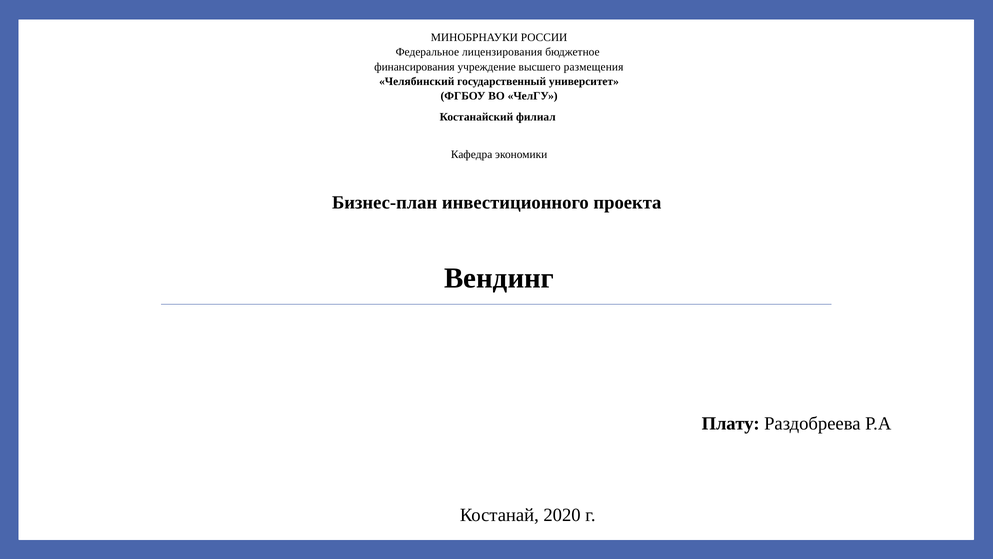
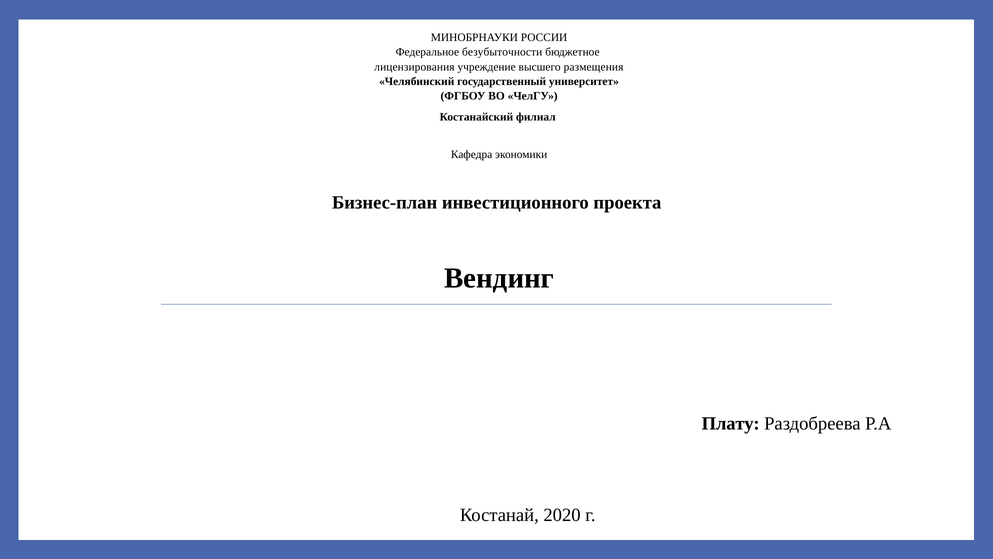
лицензирования: лицензирования -> безубыточности (502, 52)
финансирования: финансирования -> лицензирования (414, 67)
